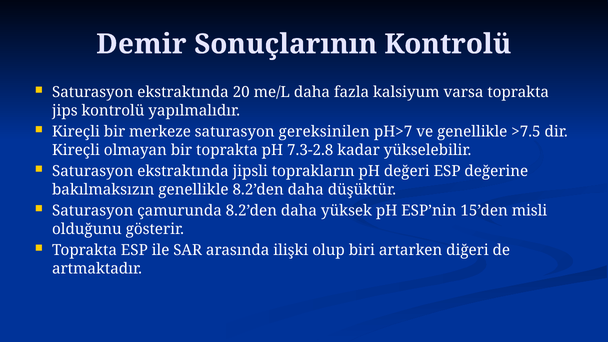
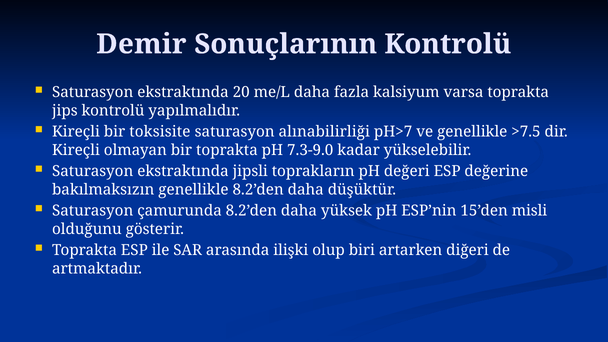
merkeze: merkeze -> toksisite (160, 132)
gereksinilen: gereksinilen -> alınabilirliği (324, 132)
7.3-2.8: 7.3-2.8 -> 7.3-9.0 (310, 150)
